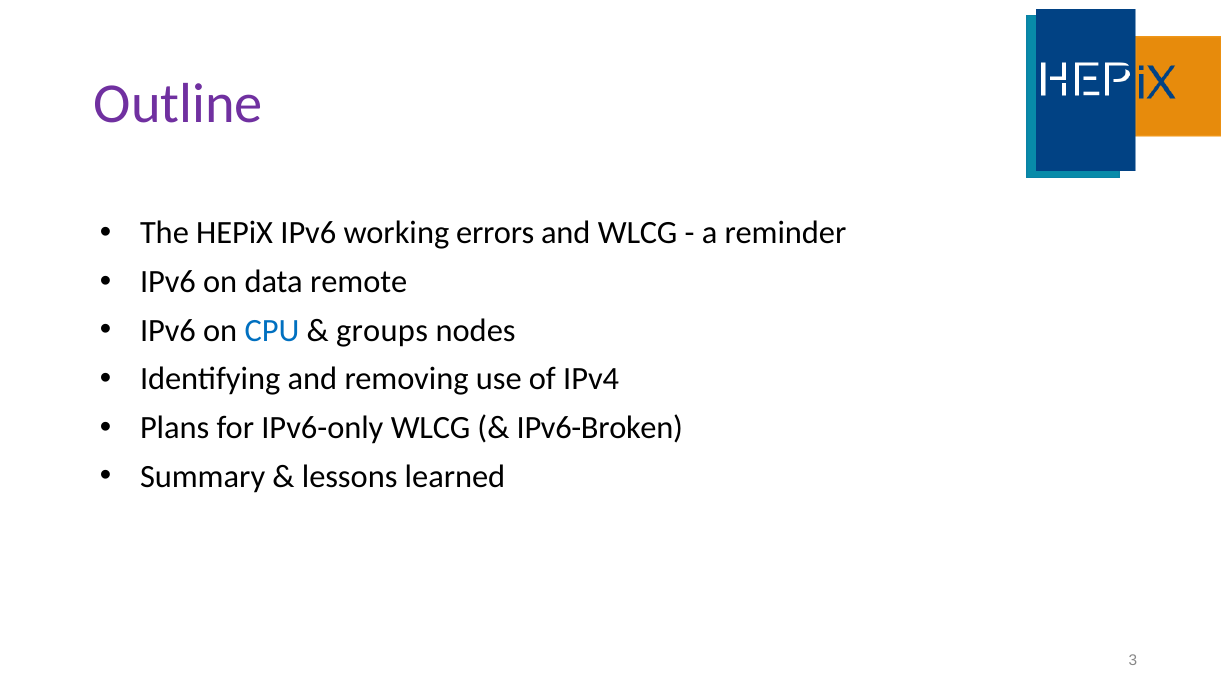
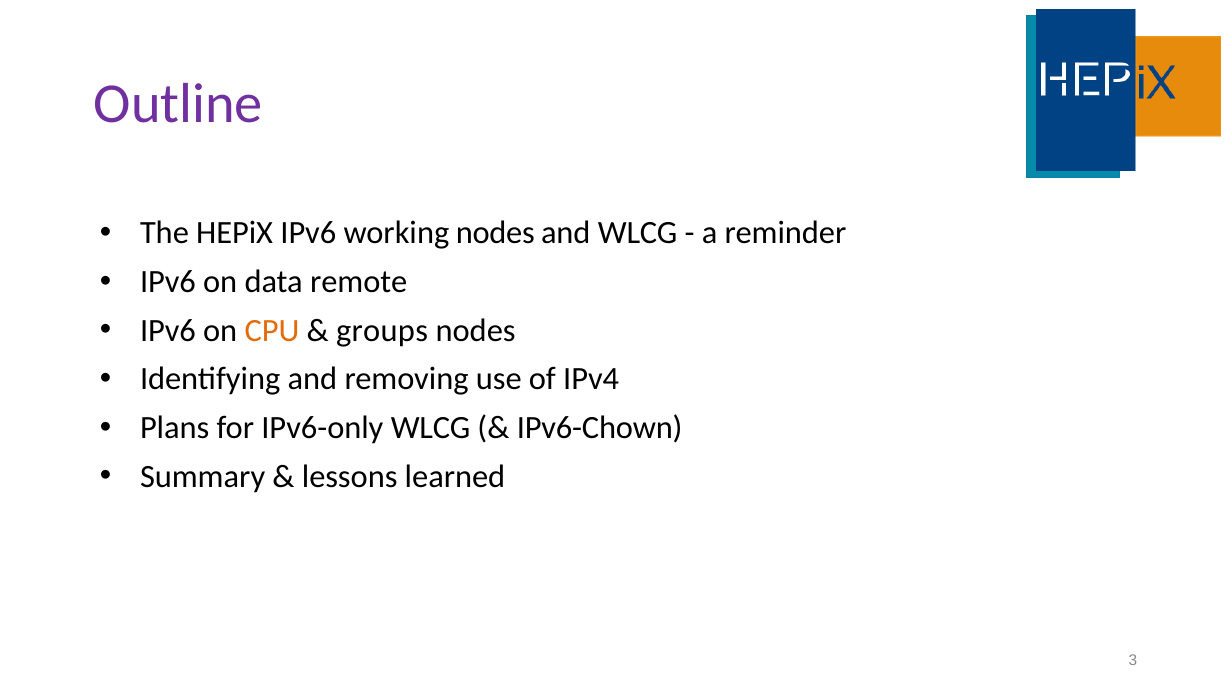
working errors: errors -> nodes (495, 233)
CPU colour: blue -> orange (272, 331)
IPv6-Broken: IPv6-Broken -> IPv6-Chown (600, 428)
